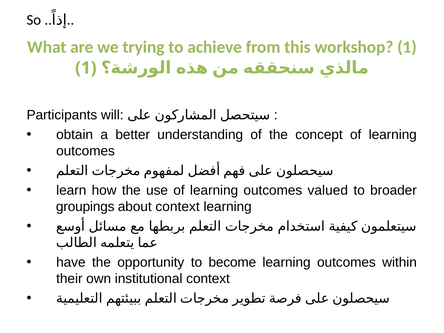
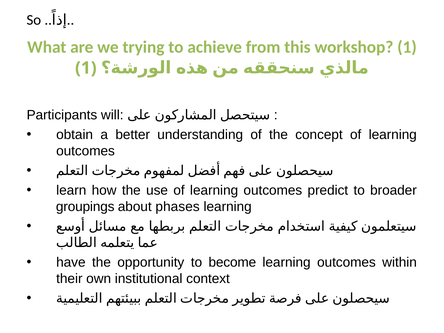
valued: valued -> predict (328, 190)
about context: context -> phases (178, 207)
